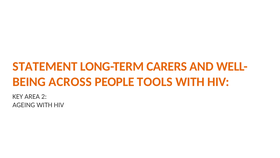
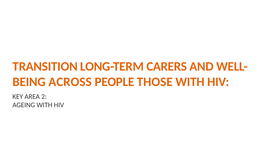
STATEMENT: STATEMENT -> TRANSITION (45, 66)
TOOLS: TOOLS -> THOSE (155, 82)
